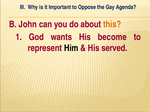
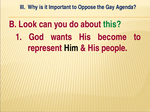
John: John -> Look (28, 24)
this colour: orange -> green (112, 24)
served: served -> people (114, 48)
